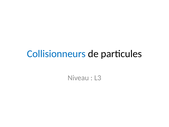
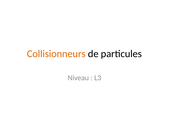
Collisionneurs colour: blue -> orange (56, 54)
